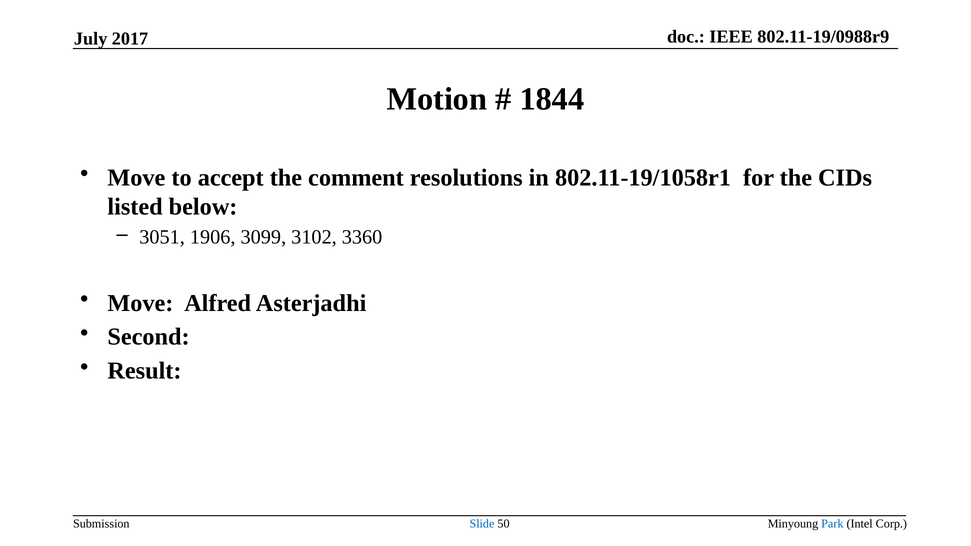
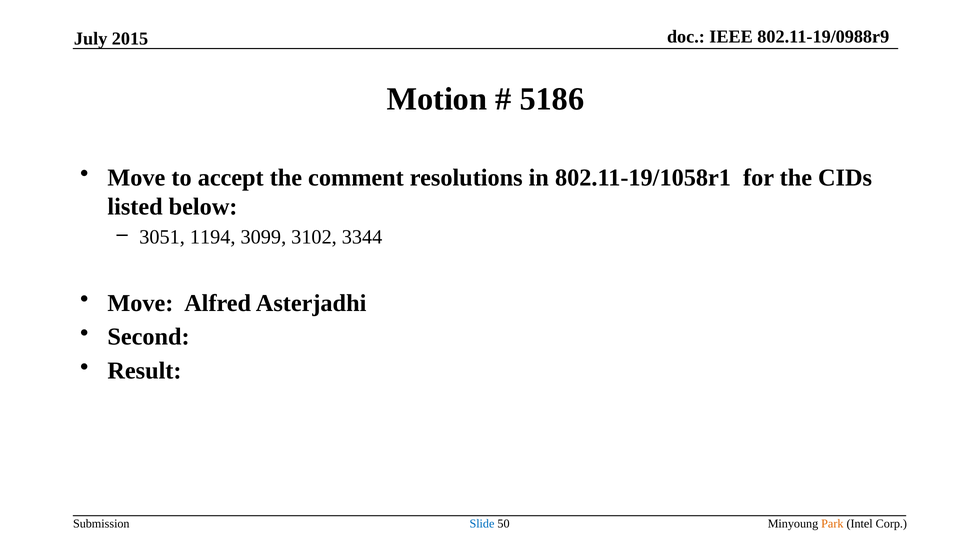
2017: 2017 -> 2015 (130, 39)
1844: 1844 -> 5186 (552, 99)
1906: 1906 -> 1194 (213, 237)
3360: 3360 -> 3344 (362, 237)
Park colour: blue -> orange (832, 524)
